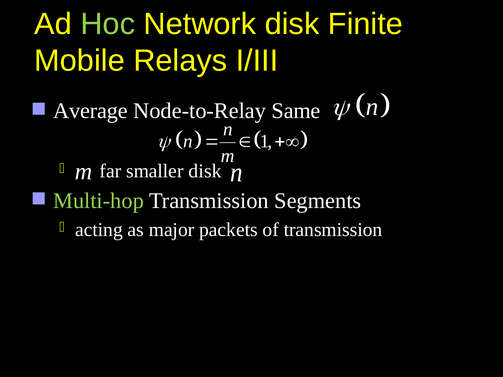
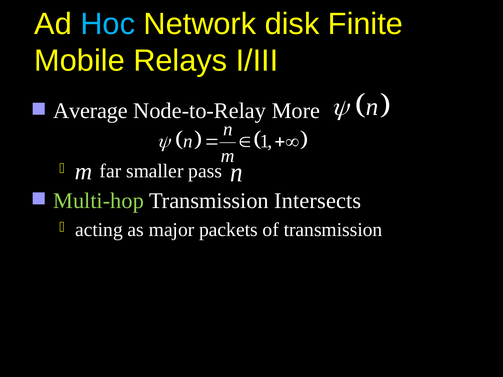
Hoc colour: light green -> light blue (108, 24)
Same: Same -> More (296, 111)
smaller disk: disk -> pass (205, 171)
Segments: Segments -> Intersects (318, 201)
